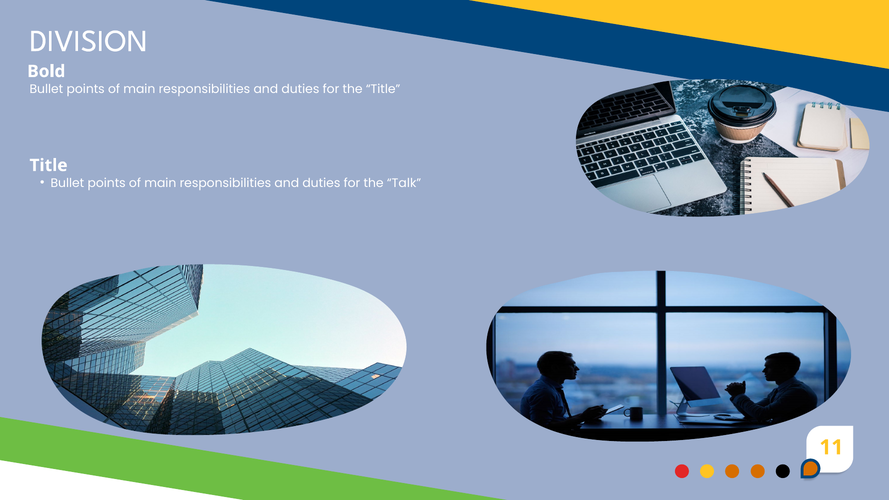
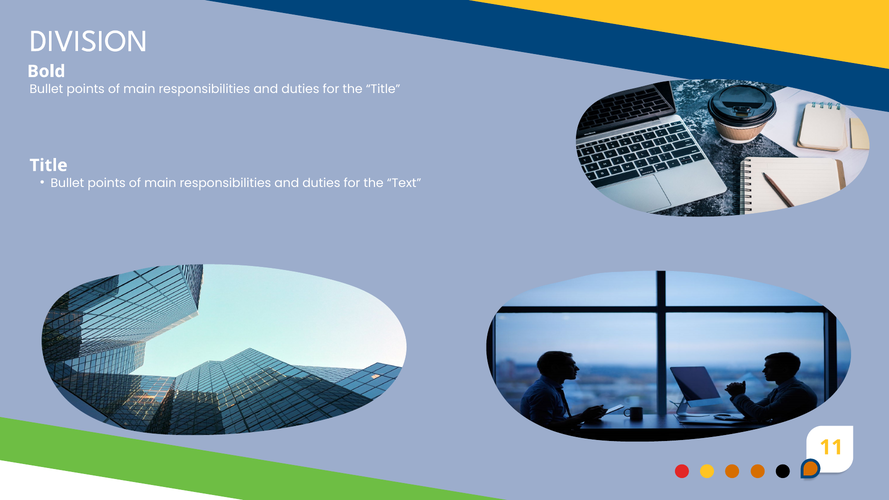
Talk: Talk -> Text (404, 183)
